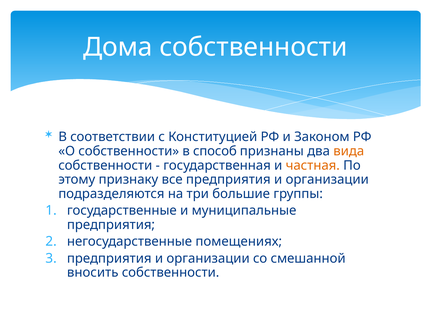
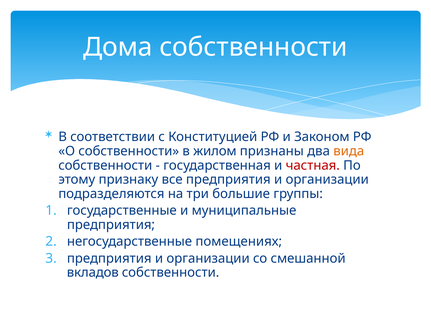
способ: способ -> жилом (215, 151)
частная colour: orange -> red (313, 166)
вносить: вносить -> вкладов (93, 273)
